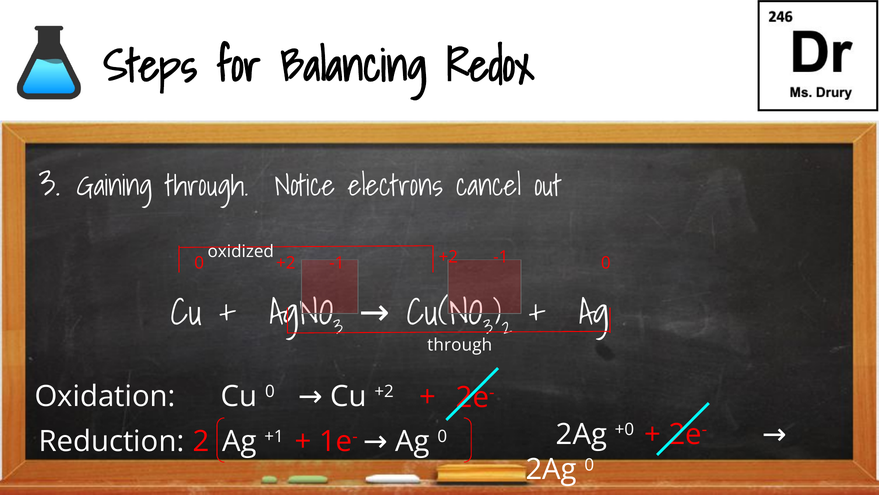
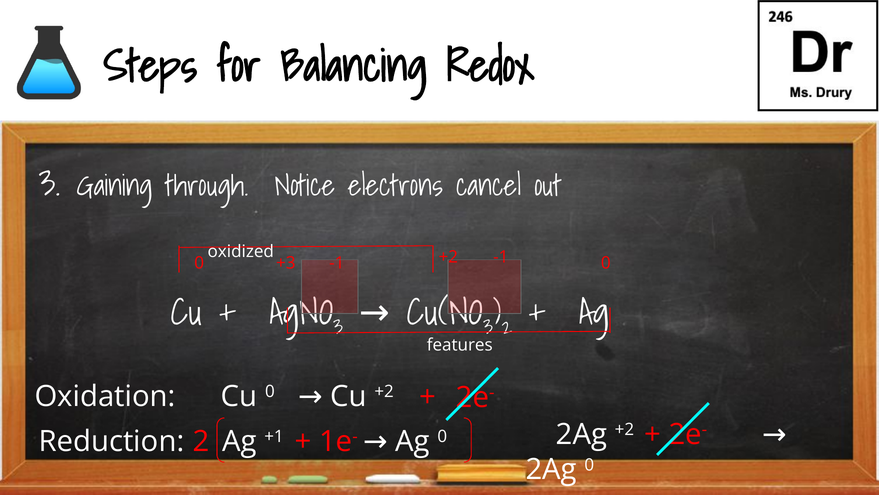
+2: +2 -> +3 (286, 263)
through: through -> features (460, 345)
2Ag +0: +0 -> +2 (624, 429)
